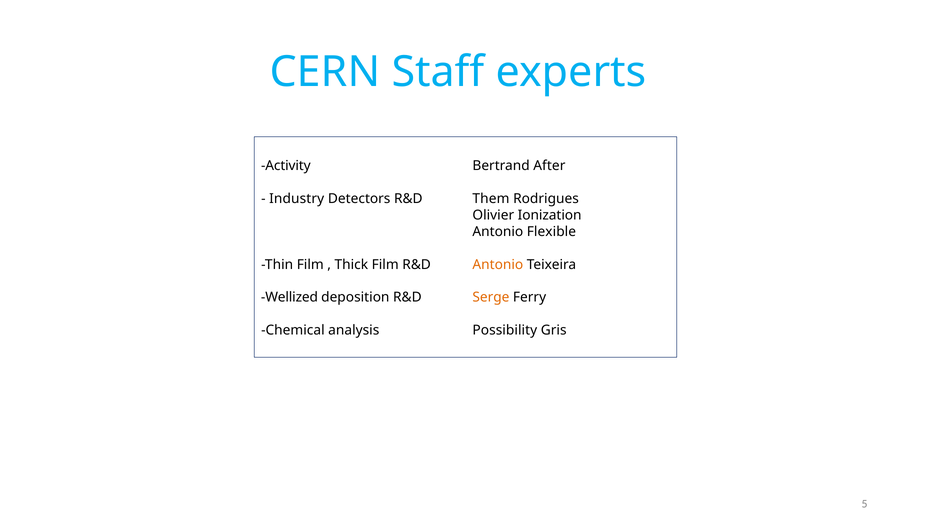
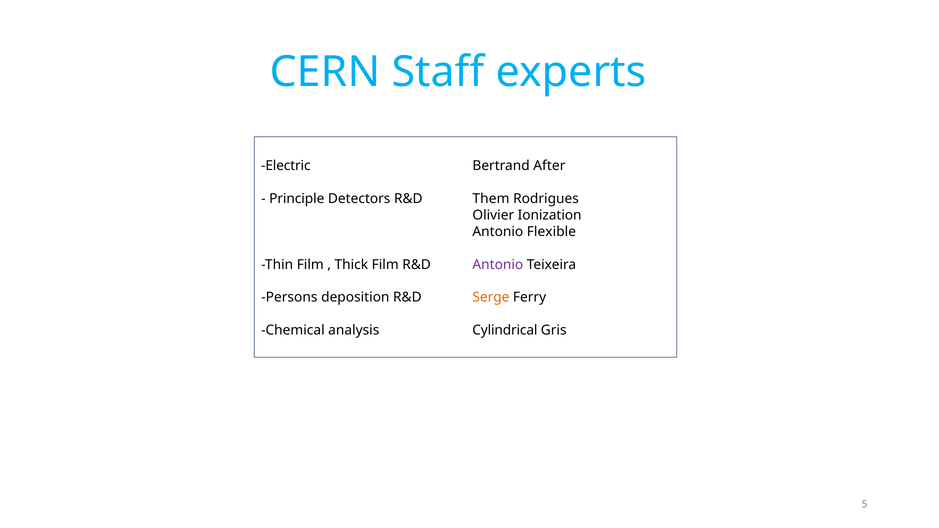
Activity: Activity -> Electric (286, 166)
Industry: Industry -> Principle (297, 199)
Antonio colour: orange -> purple (498, 265)
Wellized: Wellized -> Persons (289, 297)
Possibility: Possibility -> Cylindrical (505, 330)
